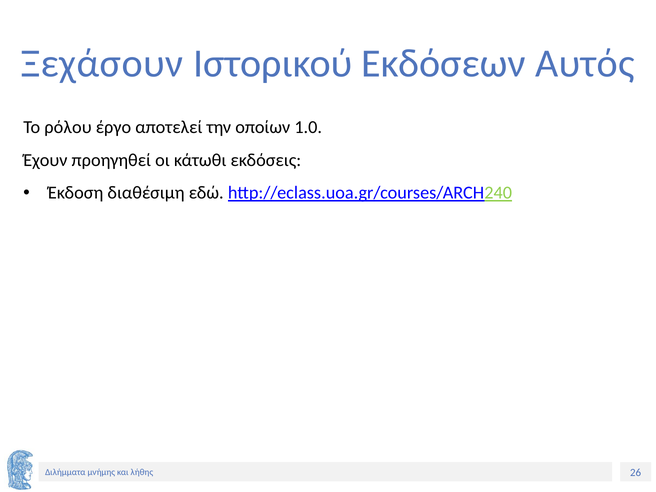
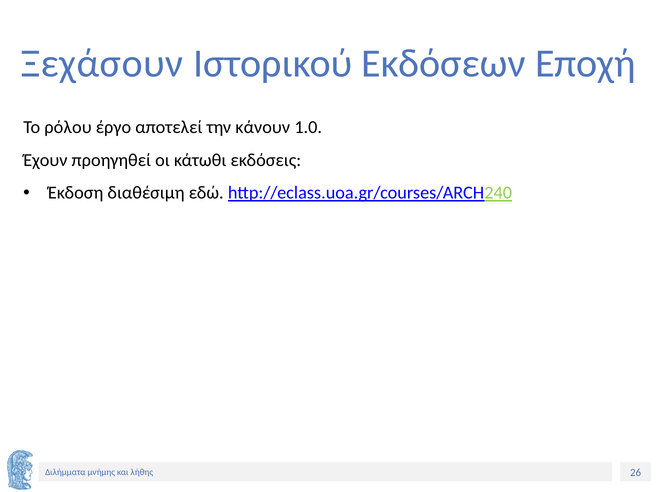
Αυτός: Αυτός -> Εποχή (585, 64)
οποίων: οποίων -> κάνουν (263, 127)
